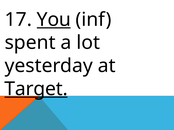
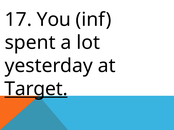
You underline: present -> none (54, 20)
